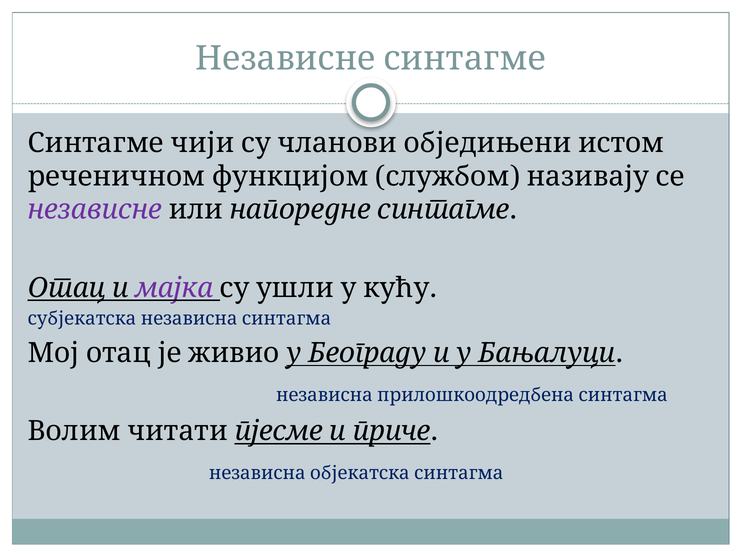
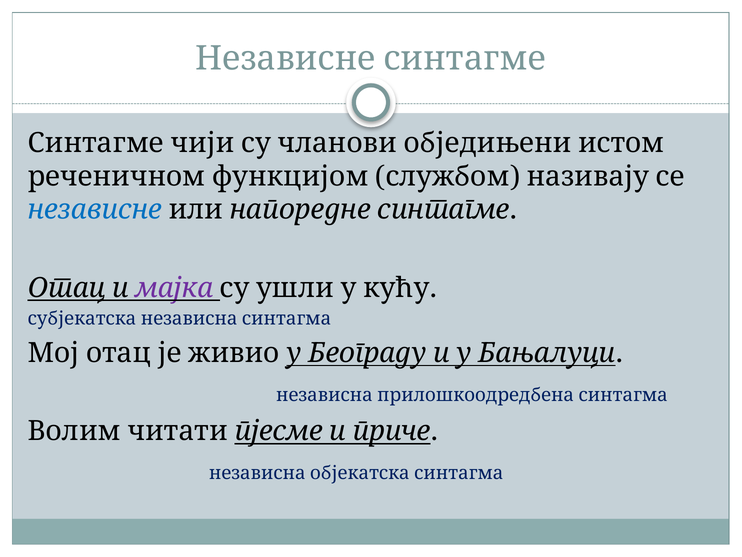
независне colour: purple -> blue (95, 210)
